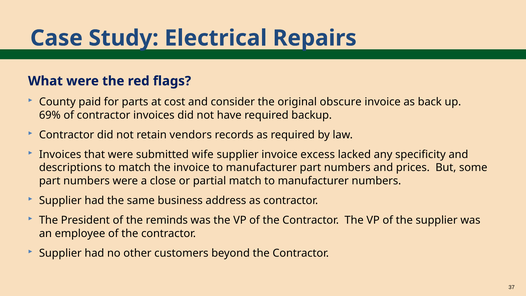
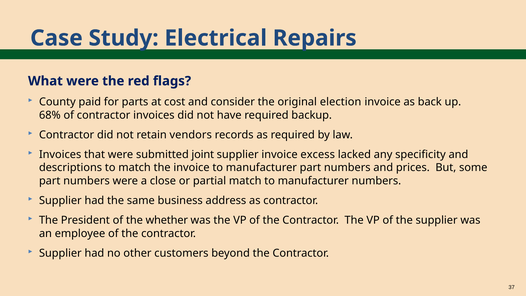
obscure: obscure -> election (341, 102)
69%: 69% -> 68% (50, 115)
wife: wife -> joint (203, 154)
reminds: reminds -> whether (167, 220)
